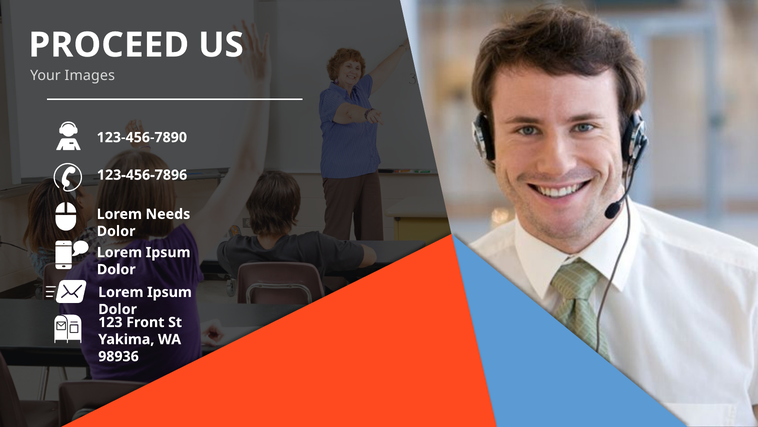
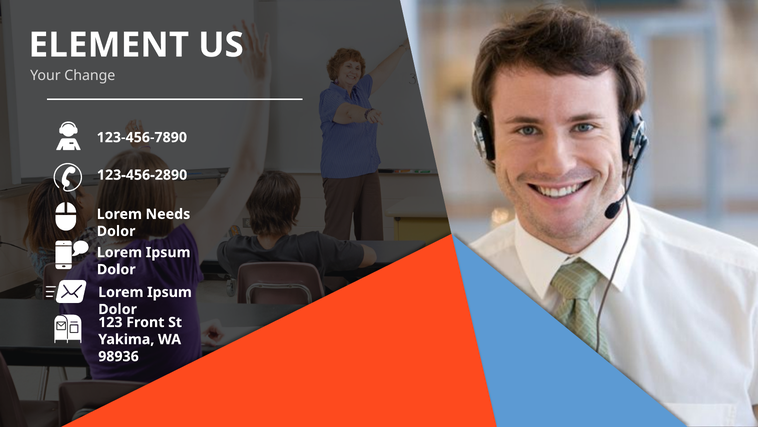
PROCEED: PROCEED -> ELEMENT (109, 45)
Images: Images -> Change (90, 75)
123-456-7896: 123-456-7896 -> 123-456-2890 (142, 175)
